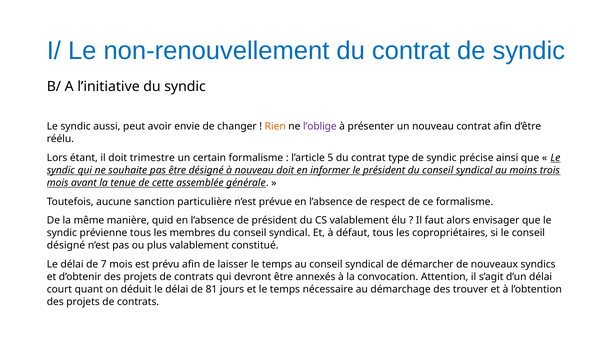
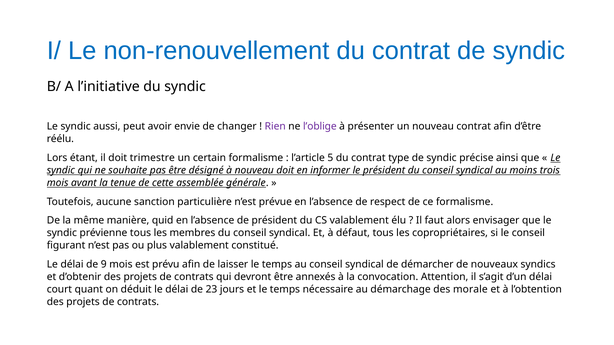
Rien colour: orange -> purple (275, 127)
désigné: désigné -> figurant (66, 246)
7: 7 -> 9 (104, 265)
81: 81 -> 23 (211, 290)
trouver: trouver -> morale (470, 290)
